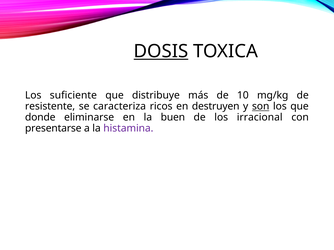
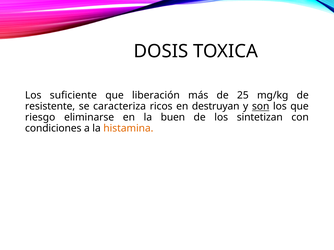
DOSIS underline: present -> none (161, 51)
distribuye: distribuye -> liberación (156, 96)
10: 10 -> 25 (243, 96)
destruyen: destruyen -> destruyan (216, 107)
donde: donde -> riesgo (40, 118)
irracional: irracional -> sintetizan (260, 118)
presentarse: presentarse -> condiciones (53, 129)
histamina colour: purple -> orange (128, 129)
